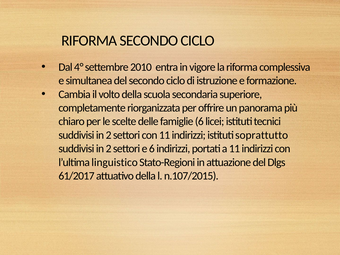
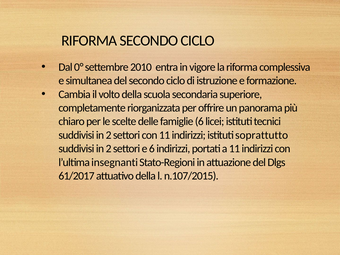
4°: 4° -> 0° (79, 67)
linguistico: linguistico -> insegnanti (115, 162)
